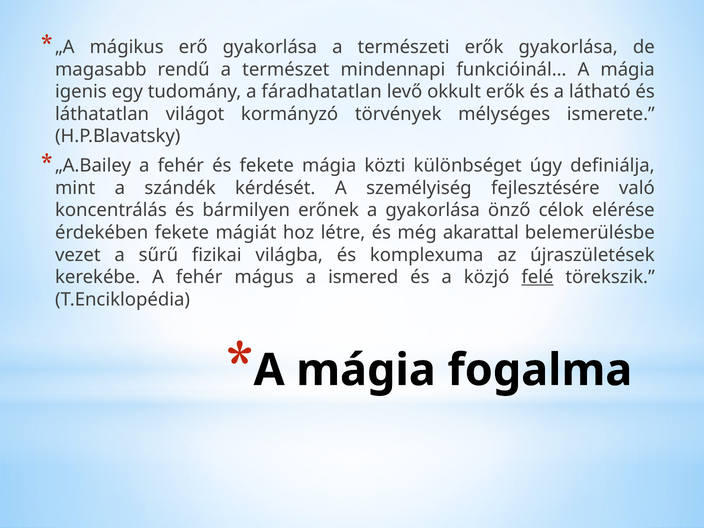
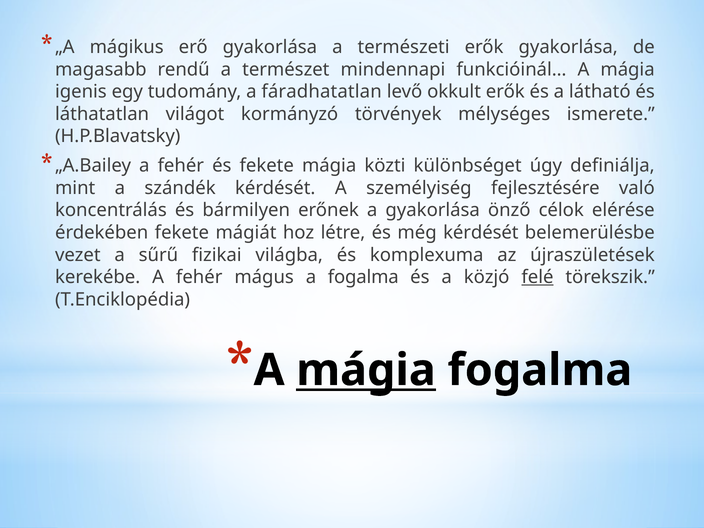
még akarattal: akarattal -> kérdését (481, 233)
a ismered: ismered -> fogalma (363, 277)
mágia underline: none -> present (366, 370)
